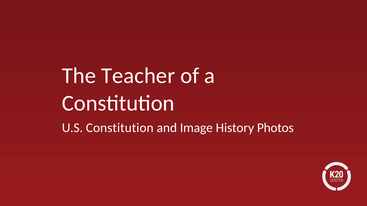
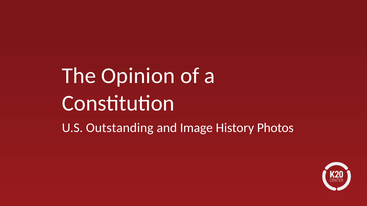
Teacher: Teacher -> Opinion (138, 76)
U.S Constitution: Constitution -> Outstanding (120, 128)
